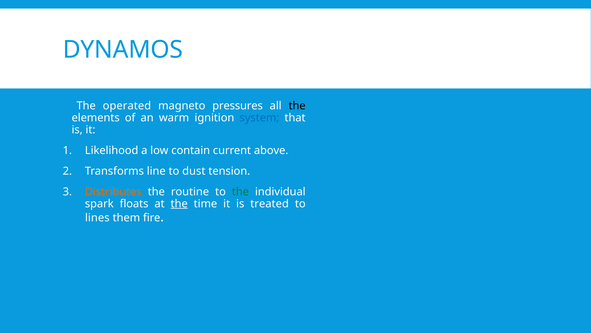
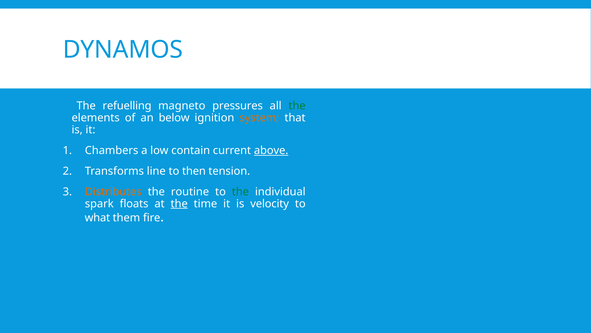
operated: operated -> refuelling (127, 106)
the colour: black -> green (297, 106)
warm: warm -> below (174, 118)
system colour: blue -> orange (259, 118)
Likelihood: Likelihood -> Chambers (112, 150)
above underline: none -> present (271, 150)
dust: dust -> then (194, 171)
treated: treated -> velocity (270, 203)
lines: lines -> what (97, 217)
